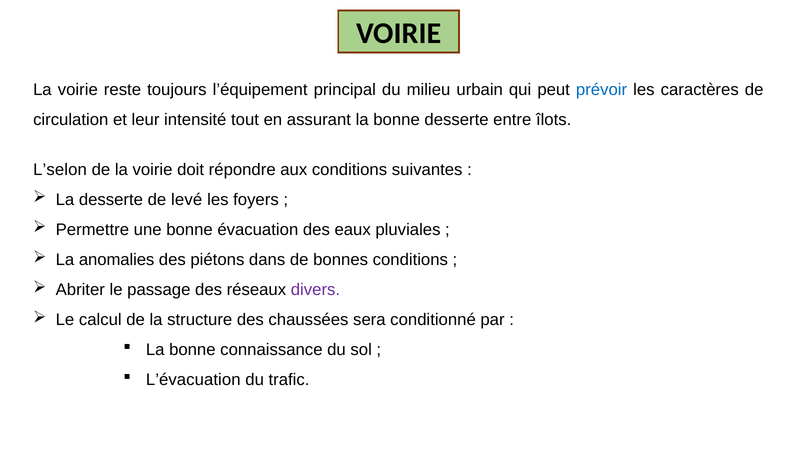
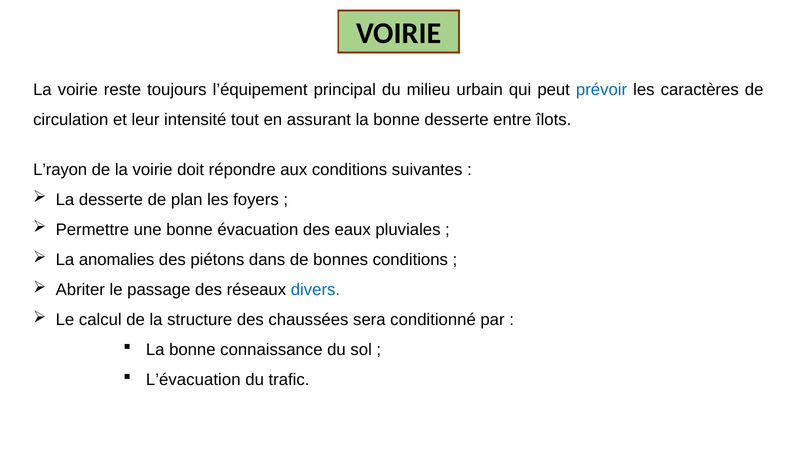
L’selon: L’selon -> L’rayon (60, 170)
levé: levé -> plan (187, 200)
divers colour: purple -> blue (315, 290)
